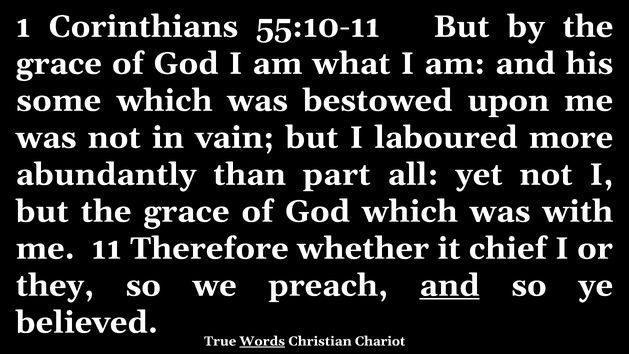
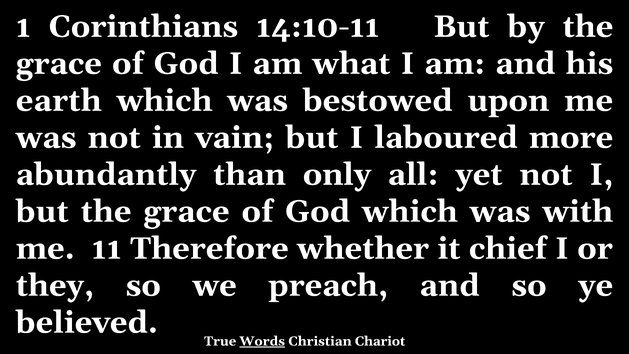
55:10-11: 55:10-11 -> 14:10-11 (318, 27)
some: some -> earth (59, 101)
part: part -> only (337, 175)
and underline: present -> none (450, 285)
